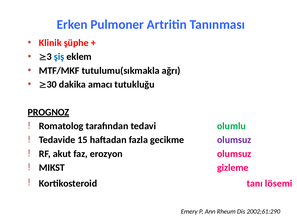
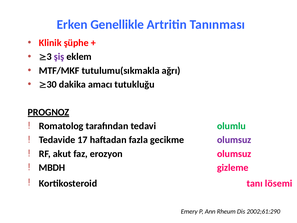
Pulmoner: Pulmoner -> Genellikle (117, 24)
şiş colour: blue -> purple (59, 57)
15: 15 -> 17 (83, 140)
MIKST: MIKST -> MBDH (52, 167)
